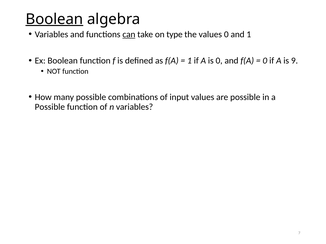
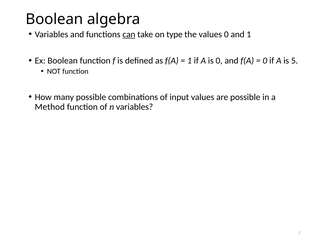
Boolean underline: present -> none (54, 19)
9: 9 -> 5 (295, 61)
Possible: Possible -> Method (50, 107)
